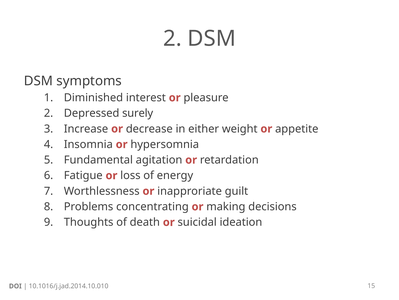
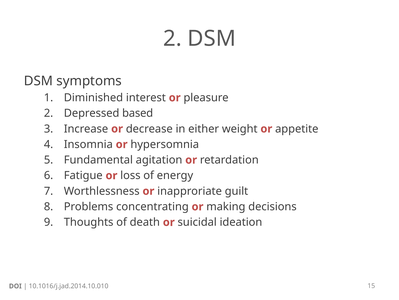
surely: surely -> based (138, 113)
